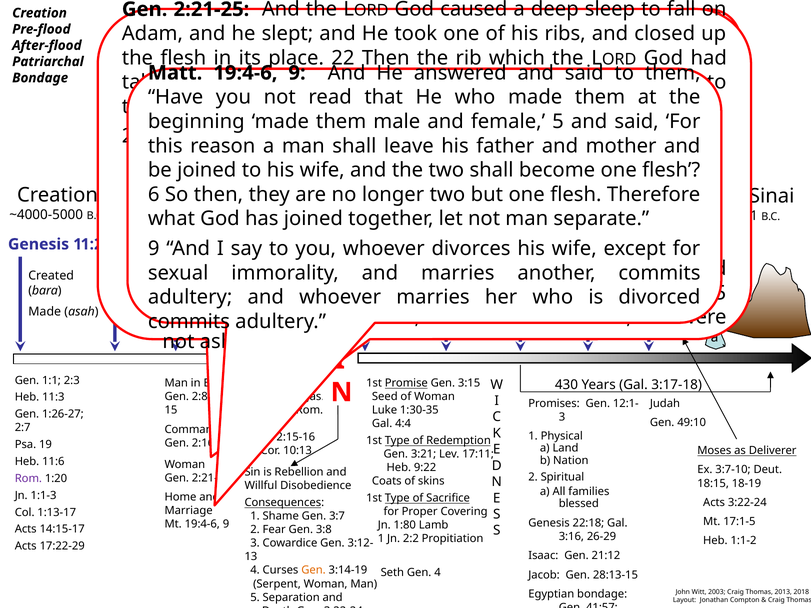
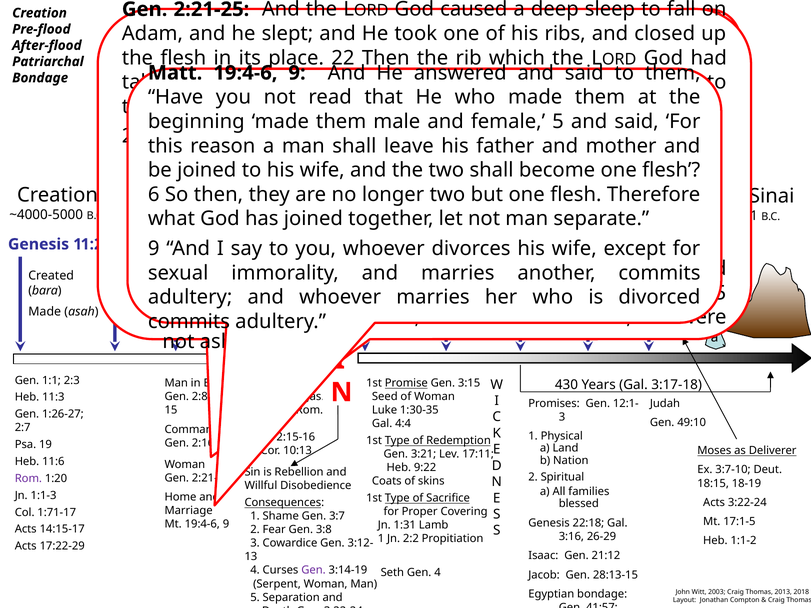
1:13-17: 1:13-17 -> 1:71-17 (57, 513)
1:80: 1:80 -> 1:31 (405, 525)
Gen colour: orange -> purple (313, 570)
